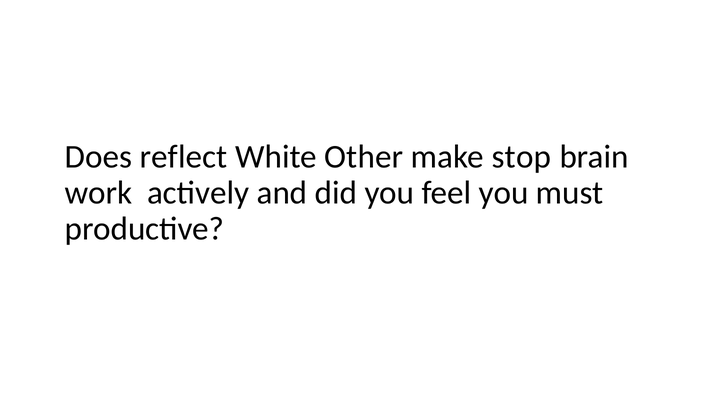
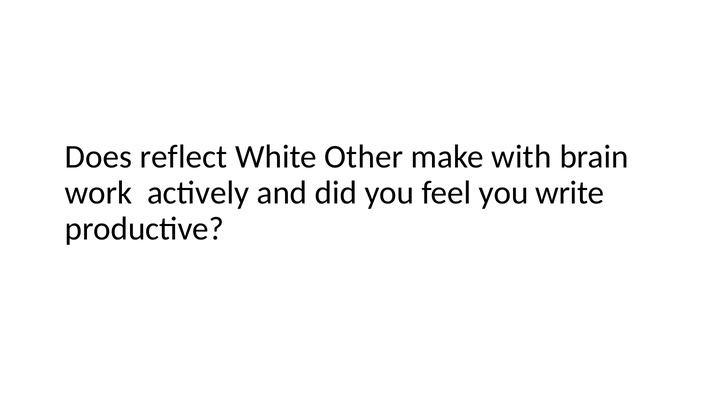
stop: stop -> with (521, 157)
must: must -> write (570, 193)
